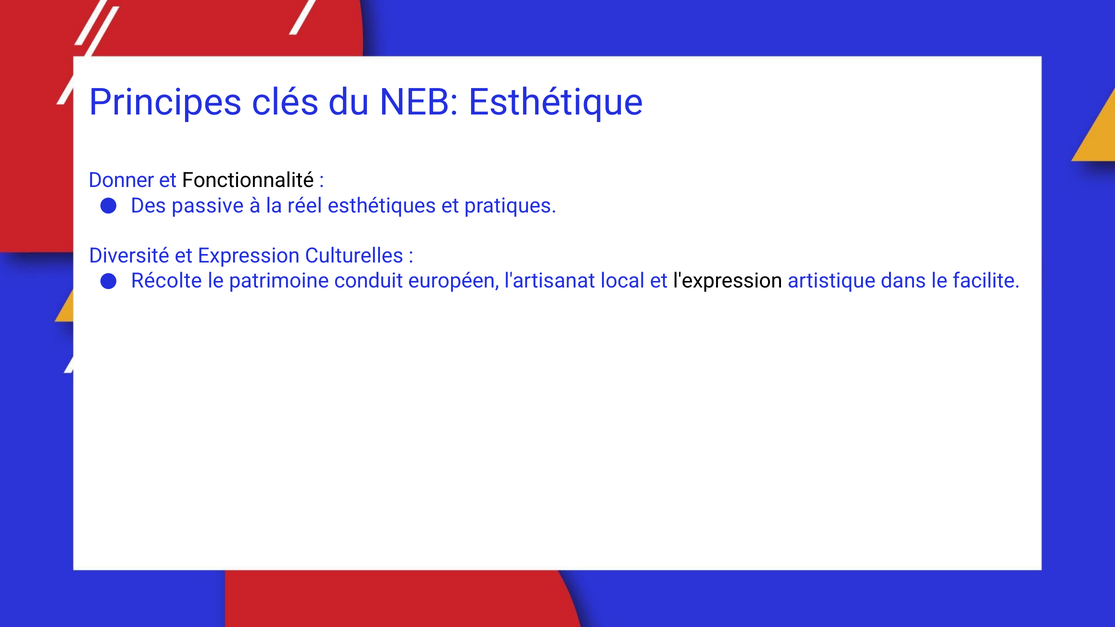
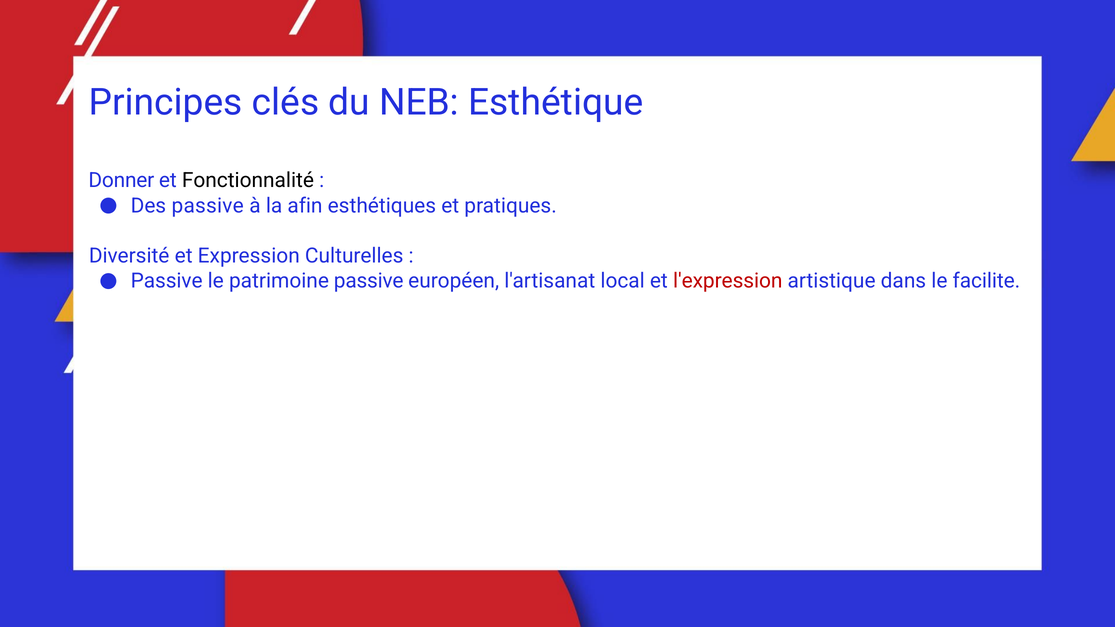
réel: réel -> afin (305, 206)
Récolte: Récolte -> Passive (167, 281)
patrimoine conduit: conduit -> passive (369, 281)
l'expression colour: black -> red (728, 281)
